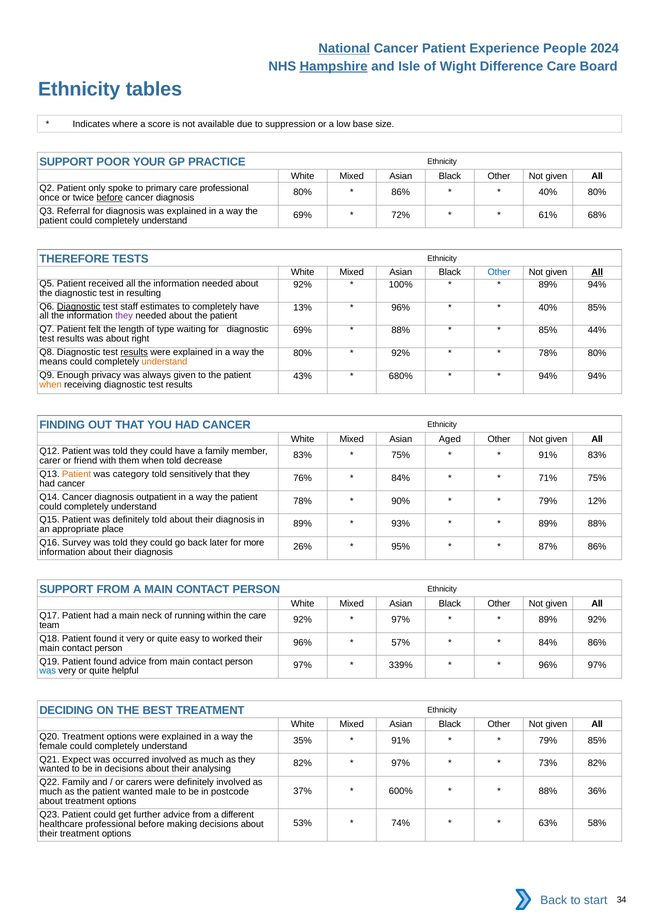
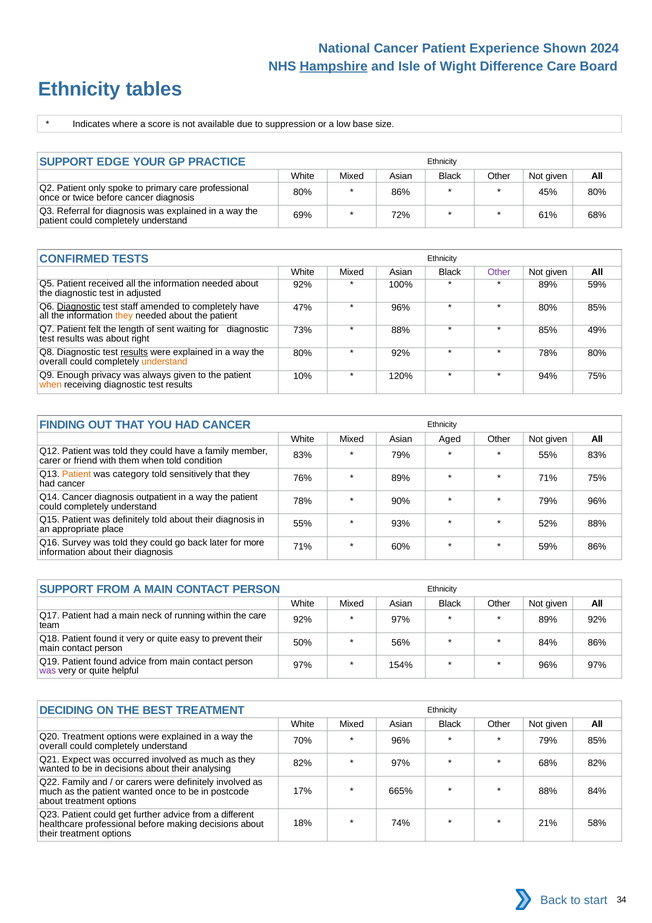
National underline: present -> none (344, 49)
People: People -> Shown (565, 49)
POOR: POOR -> EDGE (113, 162)
40%: 40% -> 45% (548, 192)
before underline: present -> none (110, 197)
THEREFORE: THEREFORE -> CONFIRMED (74, 259)
Other colour: blue -> purple (499, 272)
All underline: present -> none (597, 272)
89% 94%: 94% -> 59% (597, 284)
resulting: resulting -> adjusted (144, 293)
estimates: estimates -> amended (160, 306)
13%: 13% -> 47% (303, 307)
40%: 40% -> 80% (548, 307)
they colour: purple -> orange (124, 316)
type: type -> sent (166, 329)
69%: 69% -> 73% (303, 330)
44%: 44% -> 49% (597, 330)
means: means -> overall (53, 362)
43%: 43% -> 10% (303, 376)
680%: 680% -> 120% (401, 376)
94% 94%: 94% -> 75% (597, 376)
75%: 75% -> 79% (401, 455)
91%: 91% -> 55% (548, 455)
decrease: decrease -> condition (203, 460)
84%: 84% -> 89% (401, 478)
79% 12%: 12% -> 96% (597, 501)
89%: 89% -> 55% (303, 524)
89%: 89% -> 52% (548, 524)
26%: 26% -> 71% (303, 547)
95%: 95% -> 60% (401, 547)
87%: 87% -> 59% (548, 547)
worked: worked -> prevent (227, 638)
96%: 96% -> 50% (303, 642)
57%: 57% -> 56% (401, 642)
339%: 339% -> 154% (401, 665)
was colour: blue -> purple (48, 671)
35%: 35% -> 70% (303, 740)
91%: 91% -> 96% (401, 740)
female: female -> overall (53, 746)
73%: 73% -> 68% (548, 763)
37%: 37% -> 17% (303, 791)
600%: 600% -> 665% (401, 791)
88% 36%: 36% -> 84% (597, 791)
wanted male: male -> once (165, 792)
53%: 53% -> 18% (303, 823)
63%: 63% -> 21% (548, 823)
